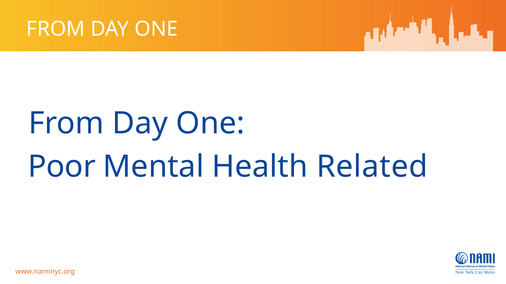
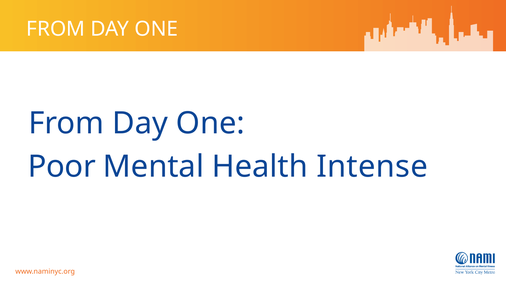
Related: Related -> Intense (372, 167)
